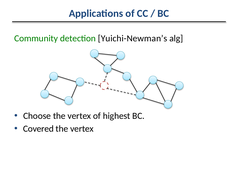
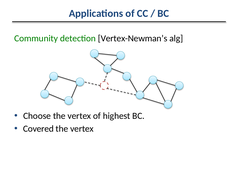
Yuichi-Newman’s: Yuichi-Newman’s -> Vertex-Newman’s (133, 39)
